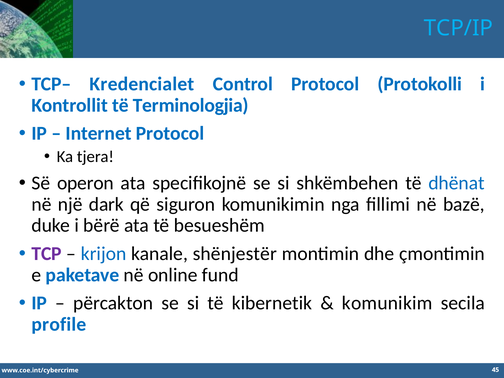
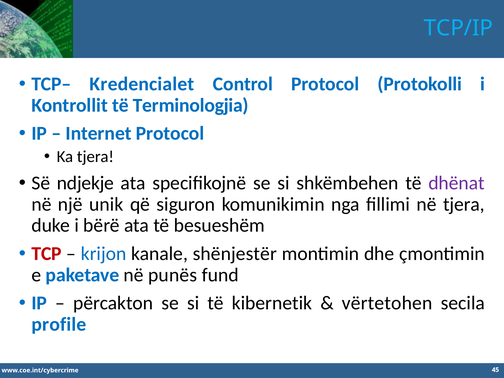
operon: operon -> ndjekje (85, 183)
dhënat colour: blue -> purple (457, 183)
dark: dark -> unik (106, 204)
në bazë: bazë -> tjera (464, 204)
TCP colour: purple -> red (47, 254)
online: online -> punës (173, 275)
komunikim: komunikim -> vërtetohen (387, 303)
